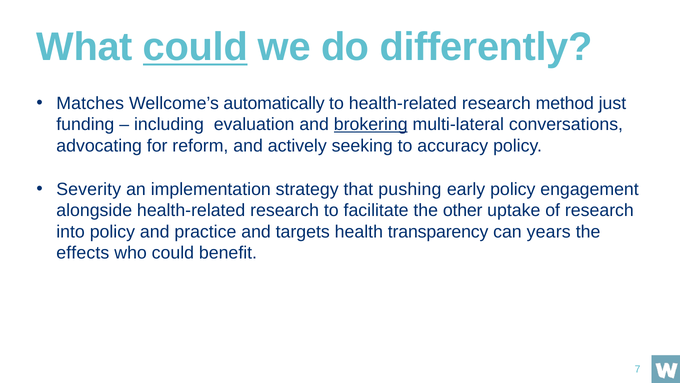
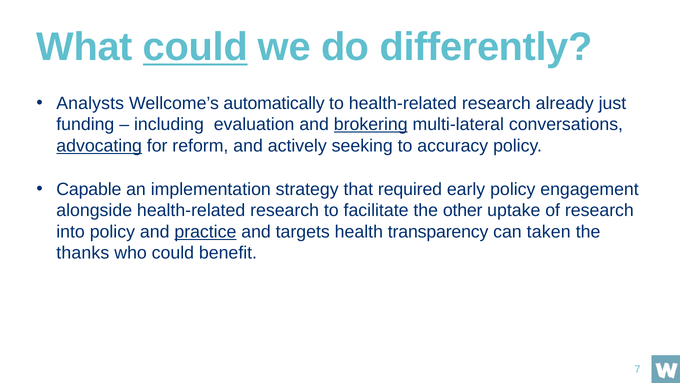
Matches: Matches -> Analysts (90, 103)
method: method -> already (565, 103)
advocating underline: none -> present (99, 146)
Severity: Severity -> Capable (89, 189)
pushing: pushing -> required (410, 189)
practice underline: none -> present (205, 231)
years: years -> taken (549, 231)
effects: effects -> thanks (83, 253)
